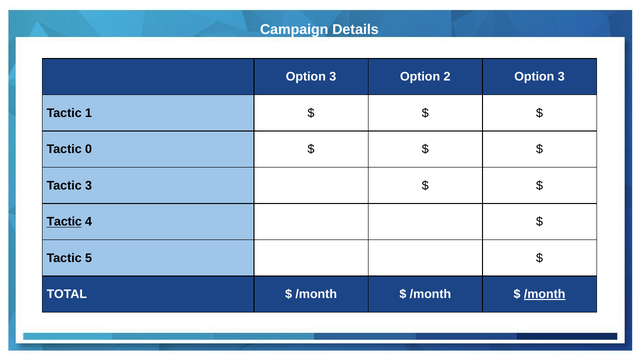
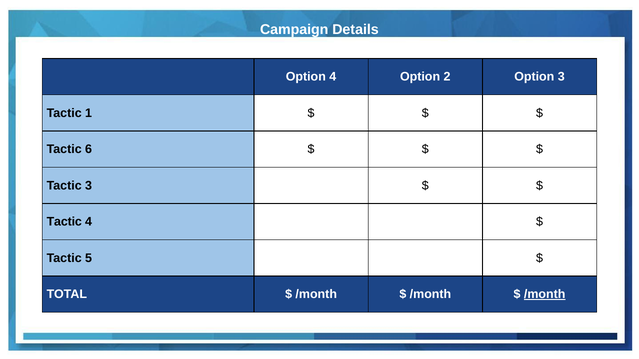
3: 3 -> 4 (333, 77)
0: 0 -> 6 (89, 150)
Tactic underline: present -> none (64, 222)
